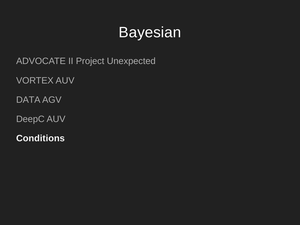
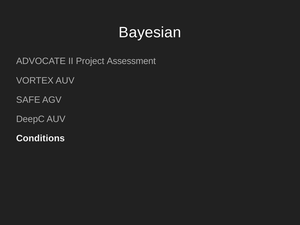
Unexpected: Unexpected -> Assessment (131, 61)
DATA: DATA -> SAFE (28, 100)
